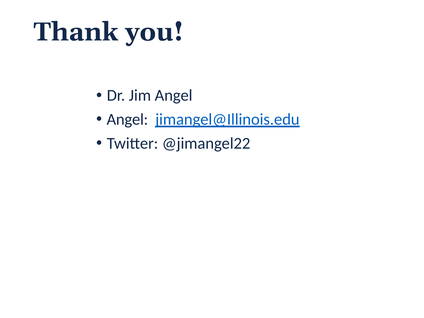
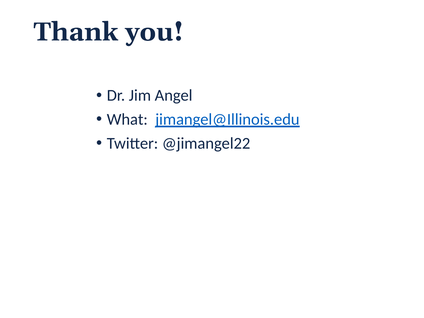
Angel: Angel -> What (127, 120)
